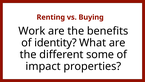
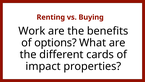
identity: identity -> options (55, 43)
some: some -> cards (100, 54)
